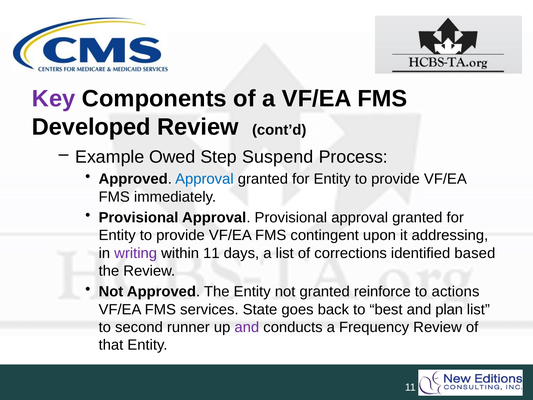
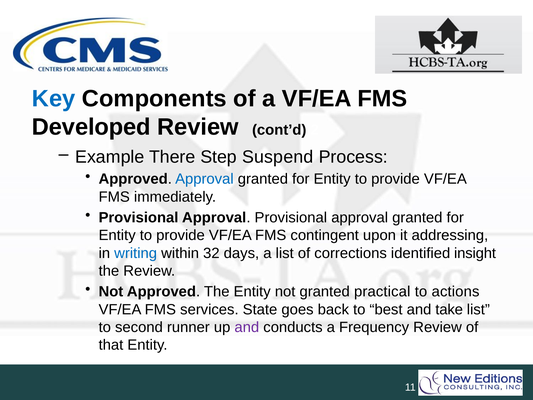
Key colour: purple -> blue (54, 98)
Owed: Owed -> There (172, 157)
writing colour: purple -> blue (136, 253)
within 11: 11 -> 32 (211, 253)
based: based -> insight (475, 253)
reinforce: reinforce -> practical (382, 292)
plan: plan -> take (449, 309)
